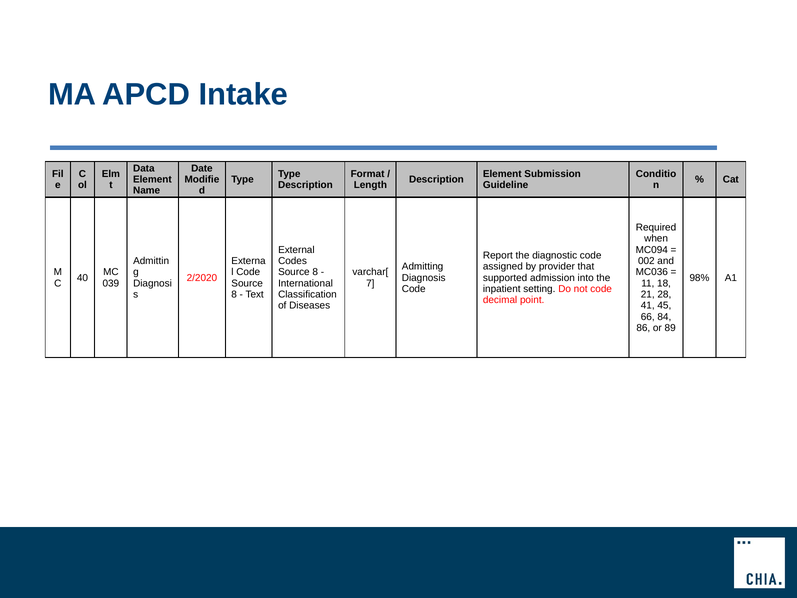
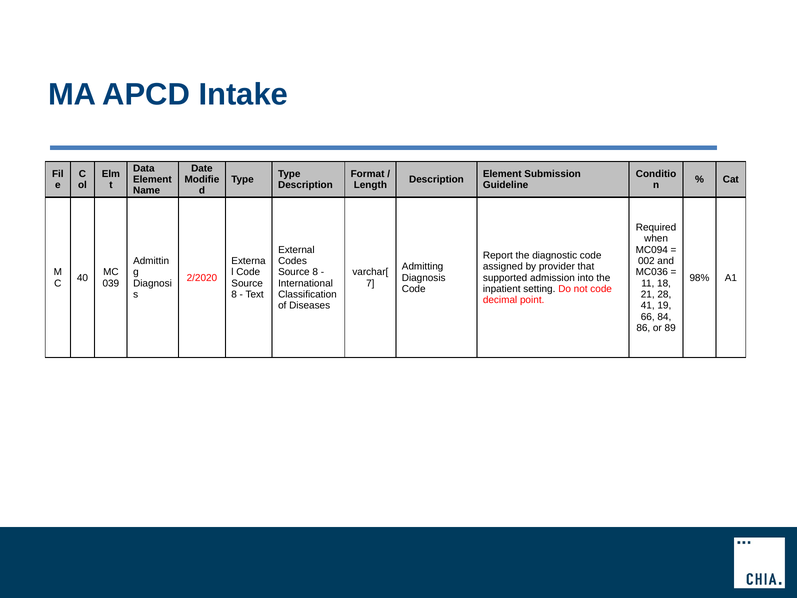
45: 45 -> 19 (664, 306)
